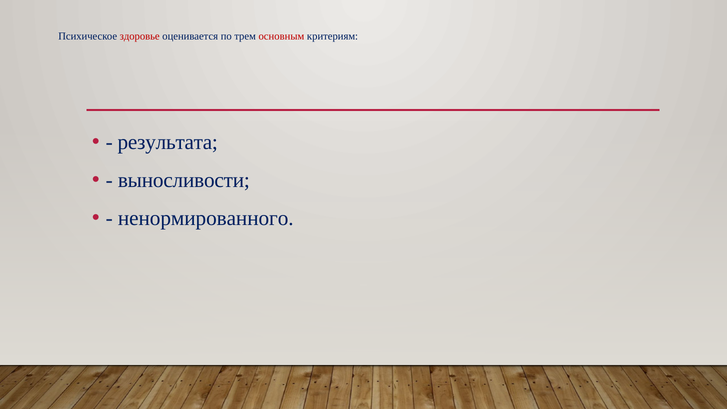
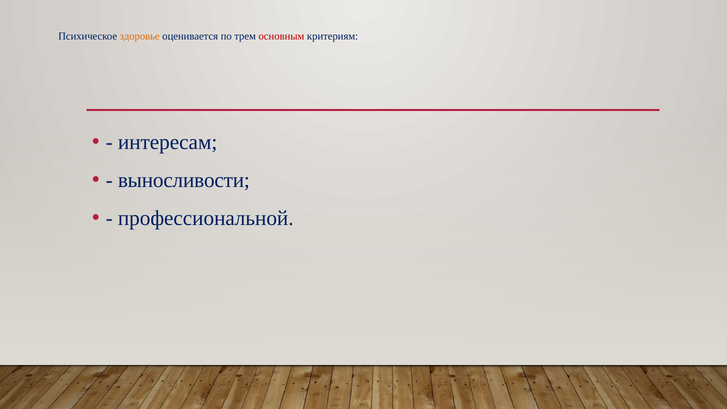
здоровье colour: red -> orange (140, 36)
результата: результата -> интересам (168, 142)
ненормированного: ненормированного -> профессиональной (206, 218)
